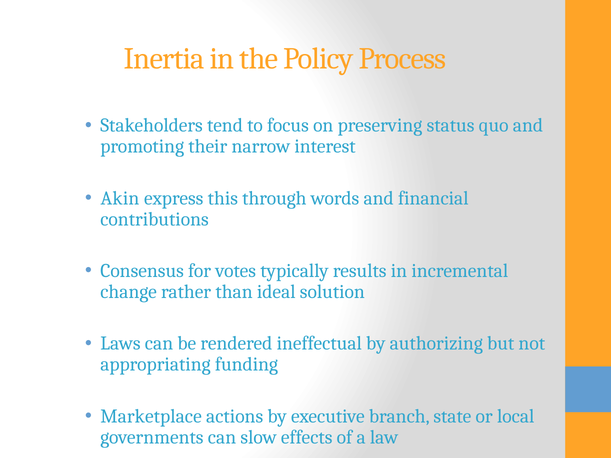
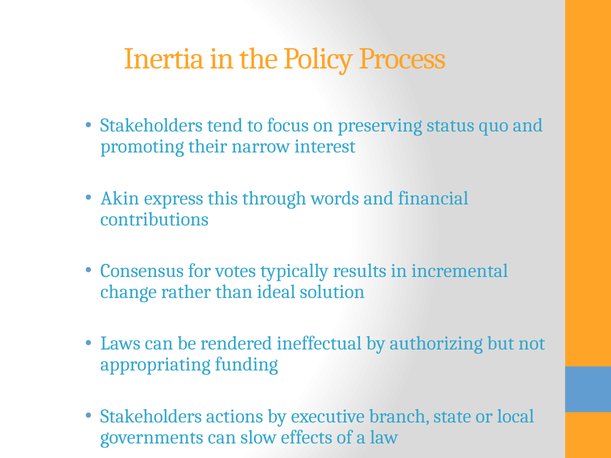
Marketplace: Marketplace -> Stakeholders (151, 416)
